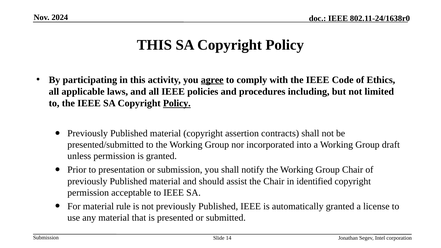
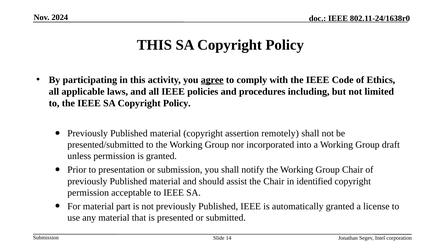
Policy underline: present -> none (177, 103)
contracts: contracts -> remotely (280, 133)
rule: rule -> part (123, 206)
